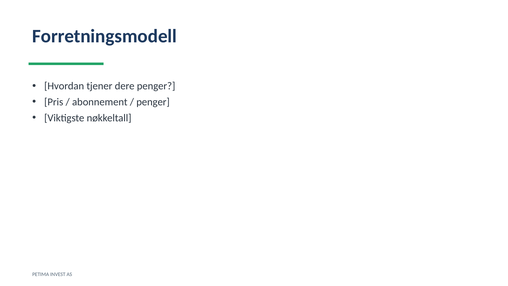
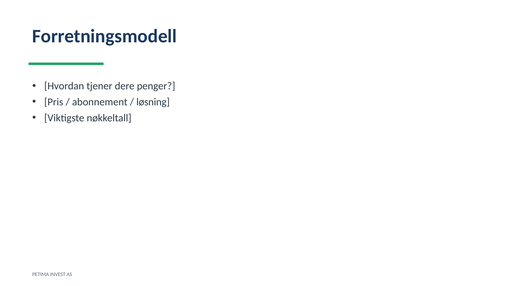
penger: penger -> løsning (153, 102)
